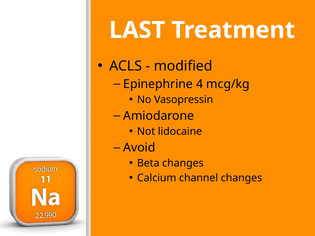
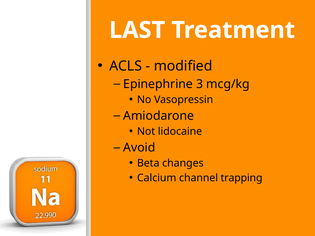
4: 4 -> 3 (200, 84)
channel changes: changes -> trapping (242, 178)
